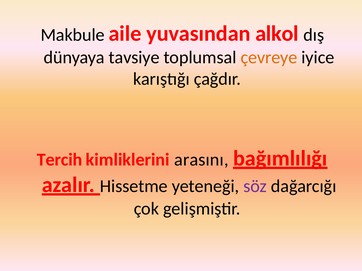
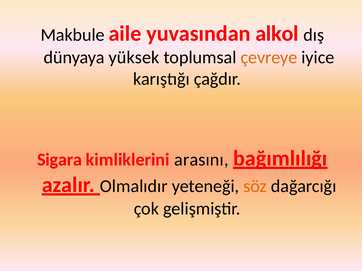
tavsiye: tavsiye -> yüksek (134, 57)
Tercih: Tercih -> Sigara (60, 160)
Hissetme: Hissetme -> Olmalıdır (134, 186)
söz colour: purple -> orange (255, 186)
